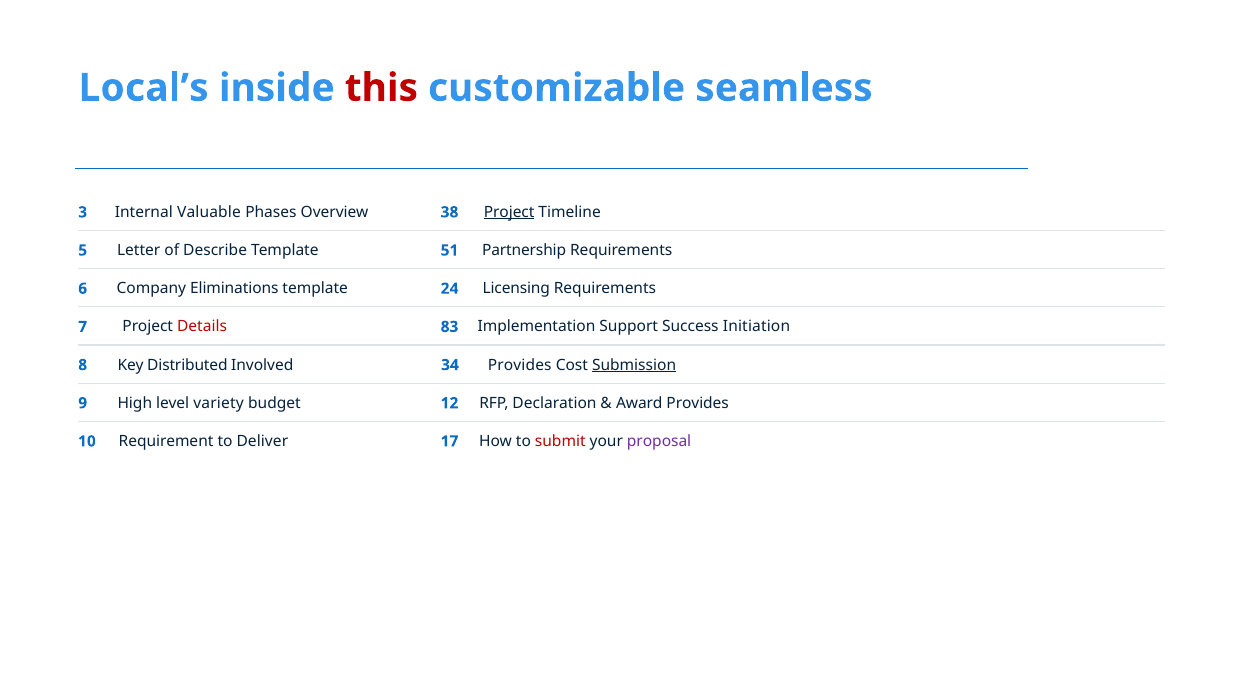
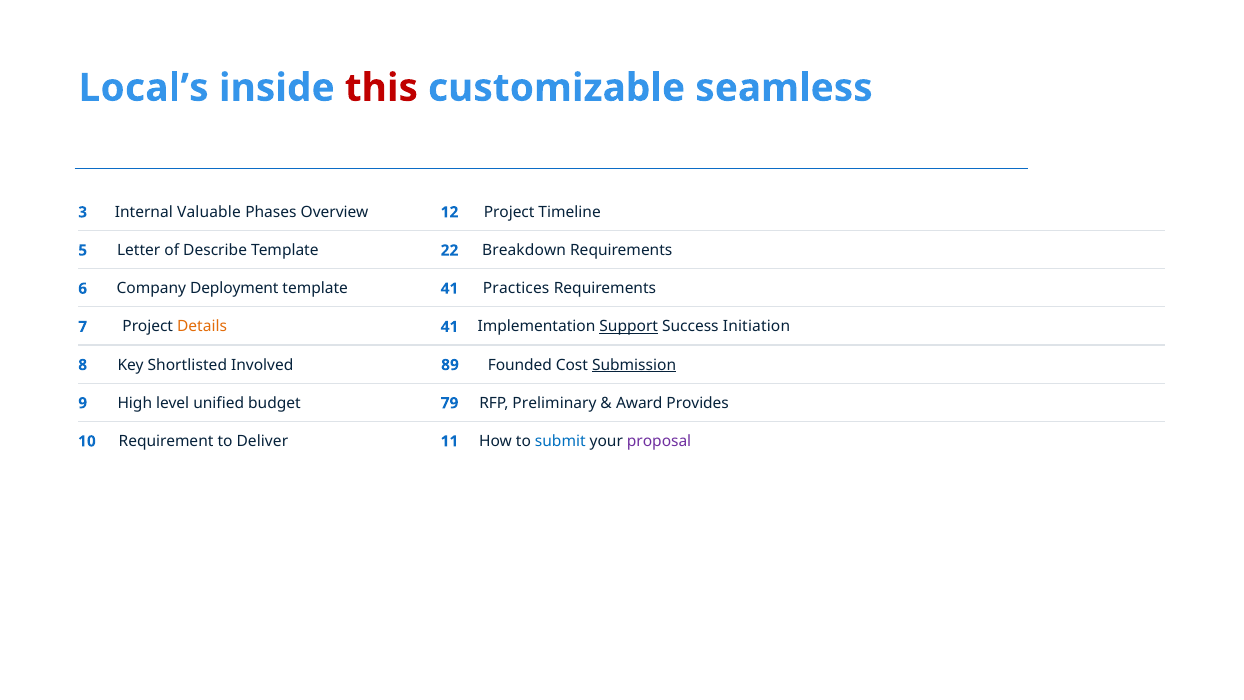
Project underline: present -> none (509, 212)
38: 38 -> 12 (450, 212)
Partnership: Partnership -> Breakdown (524, 250)
51: 51 -> 22 (450, 250)
Eliminations: Eliminations -> Deployment (234, 289)
Licensing: Licensing -> Practices (516, 289)
6 24: 24 -> 41 (450, 289)
Details colour: red -> orange (202, 327)
Support underline: none -> present (629, 327)
7 83: 83 -> 41 (450, 327)
Distributed: Distributed -> Shortlisted (187, 365)
Involved Provides: Provides -> Founded (520, 365)
34: 34 -> 89 (450, 365)
variety: variety -> unified (219, 403)
Declaration: Declaration -> Preliminary (555, 403)
12: 12 -> 79 (450, 403)
submit colour: red -> blue (560, 441)
17: 17 -> 11 (450, 441)
